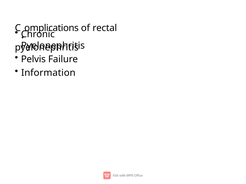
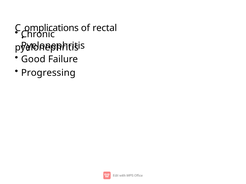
Pelvis: Pelvis -> Good (33, 59)
Information: Information -> Progressing (48, 73)
